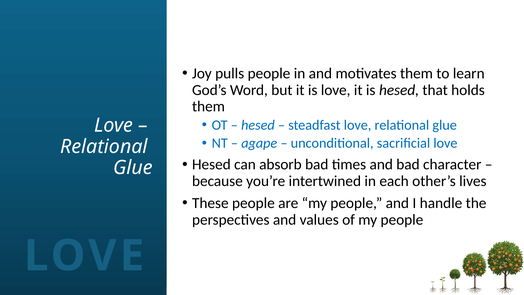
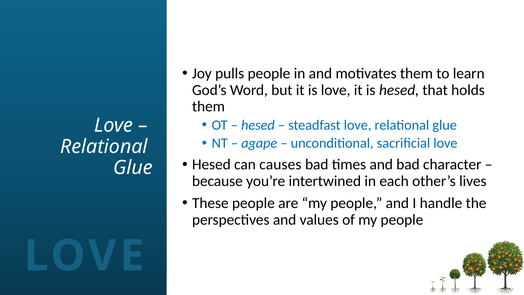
absorb: absorb -> causes (280, 164)
